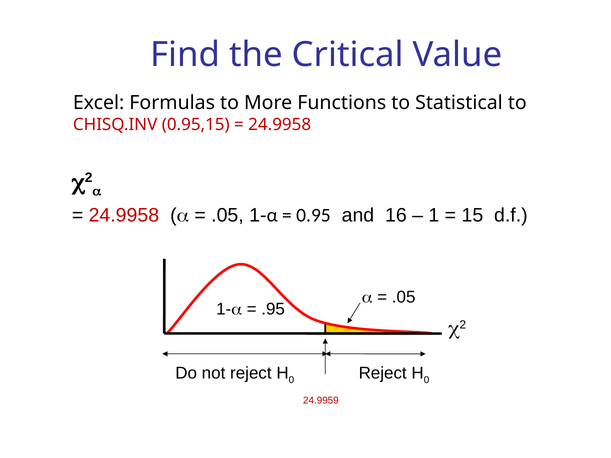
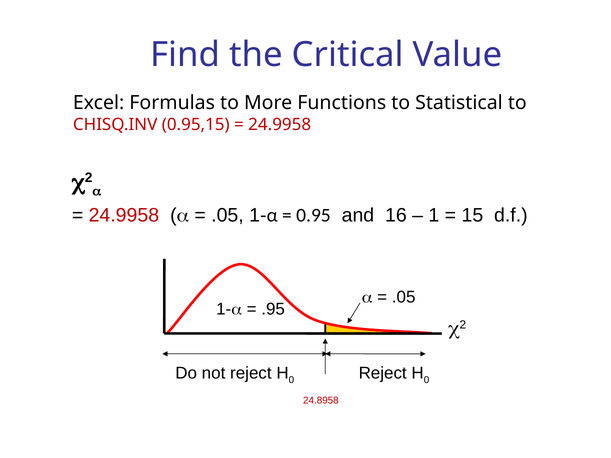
24.9959: 24.9959 -> 24.8958 (321, 401)
